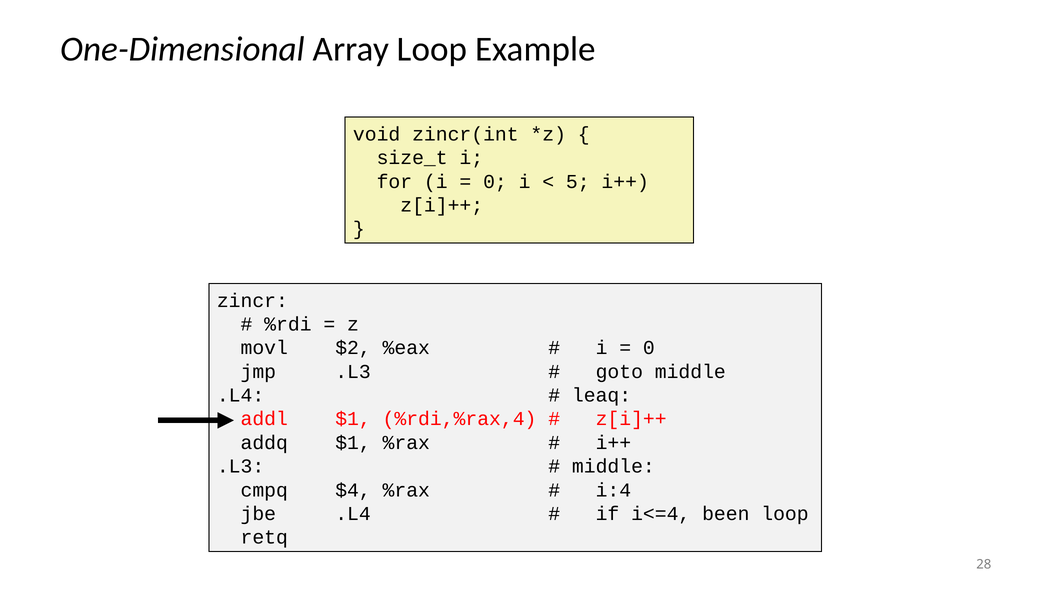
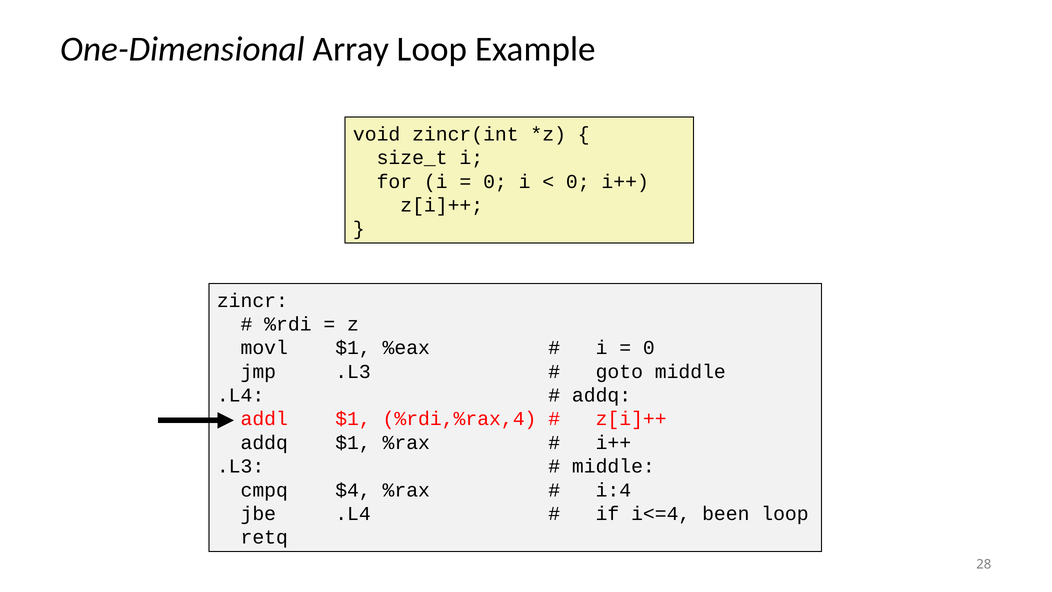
5: 5 -> 0 (578, 181)
movl $2: $2 -> $1 (353, 348)
leaq: leaq -> addq (602, 395)
